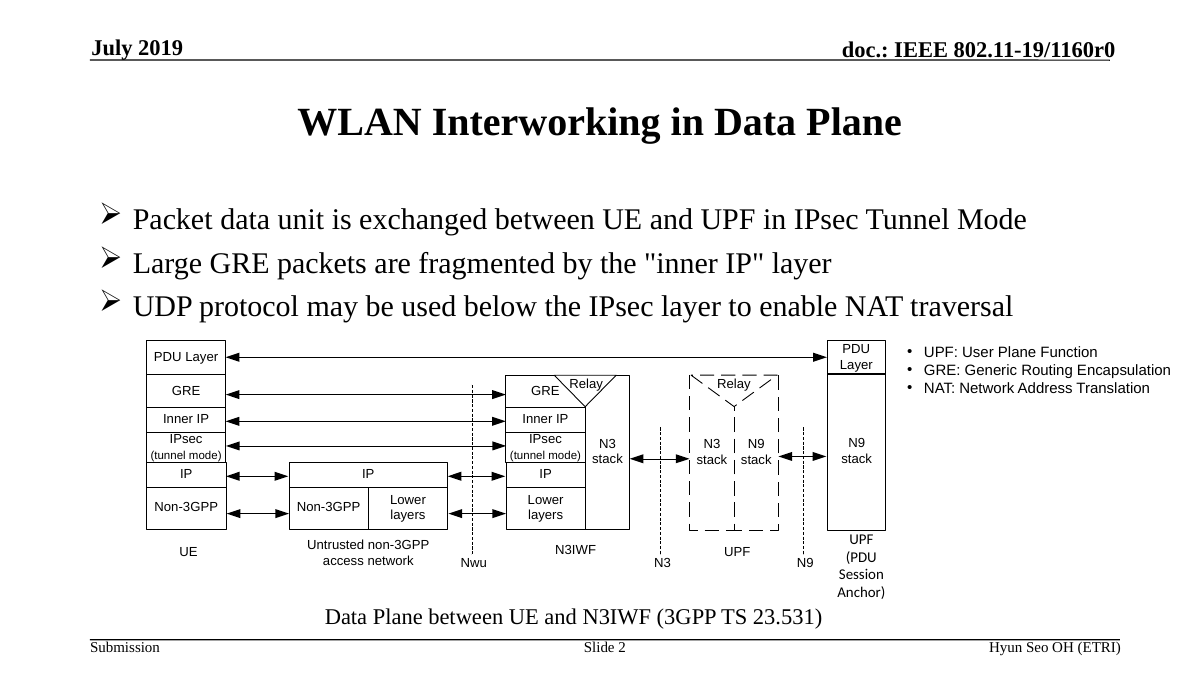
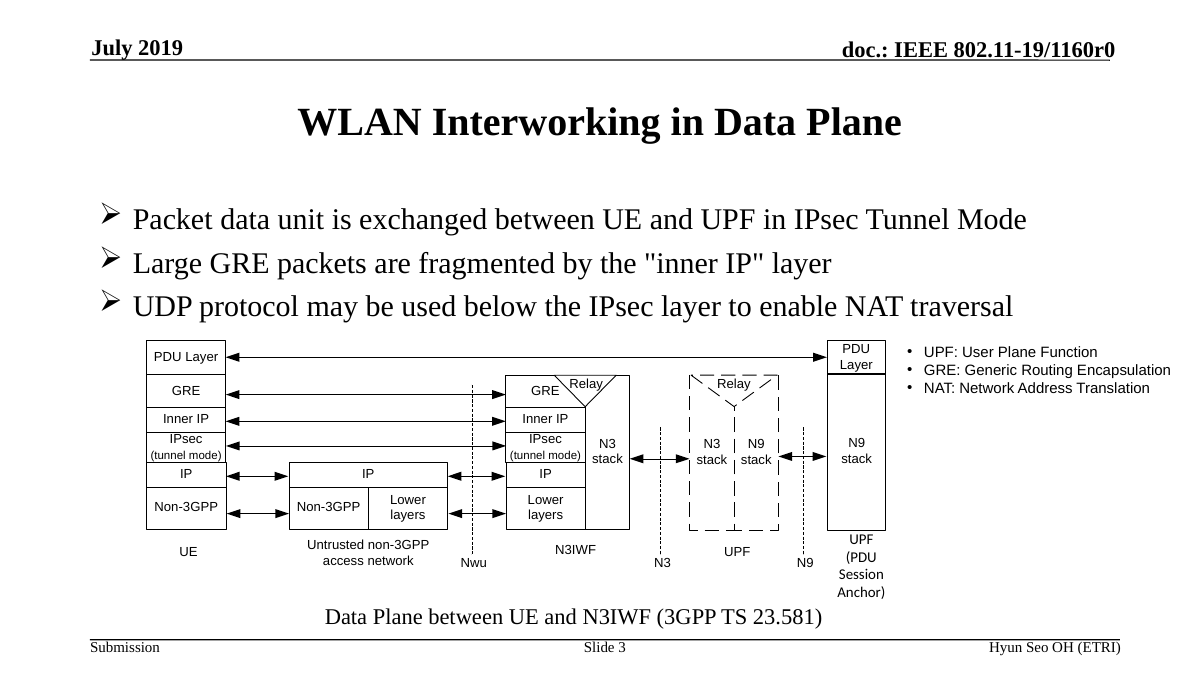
23.531: 23.531 -> 23.581 (788, 617)
2: 2 -> 3 (622, 647)
